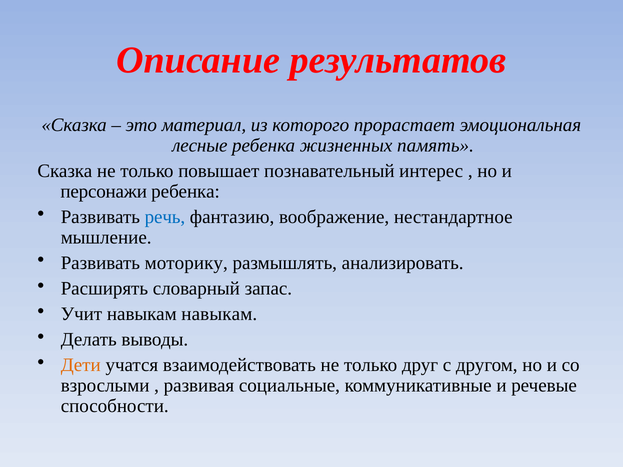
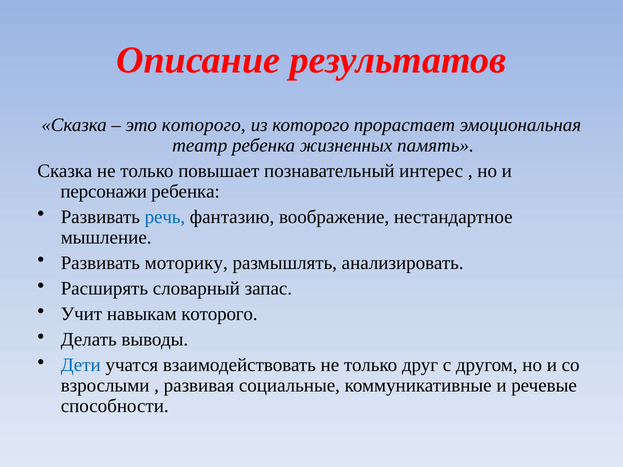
это материал: материал -> которого (204, 125)
лесные: лесные -> театр (200, 145)
навыкам навыкам: навыкам -> которого (219, 314)
Дети colour: orange -> blue (81, 365)
